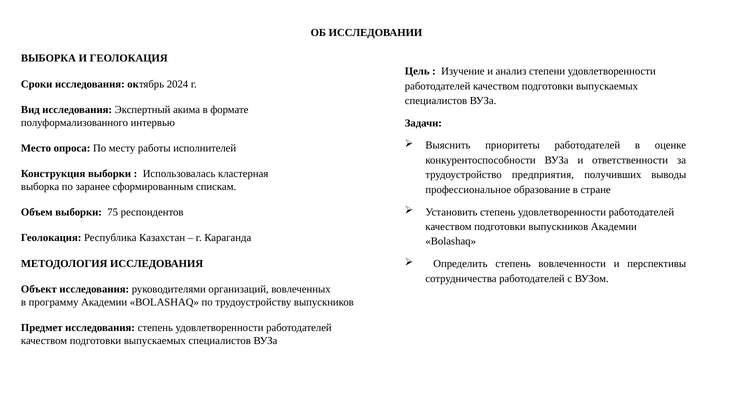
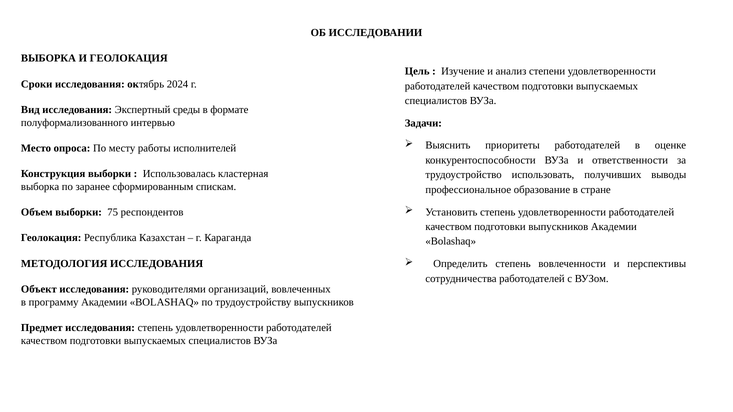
акима: акима -> среды (187, 110)
предприятия: предприятия -> использовать (543, 175)
